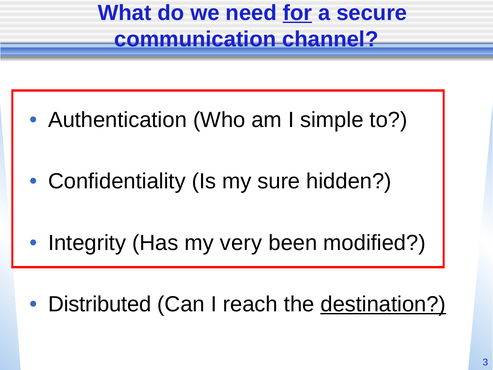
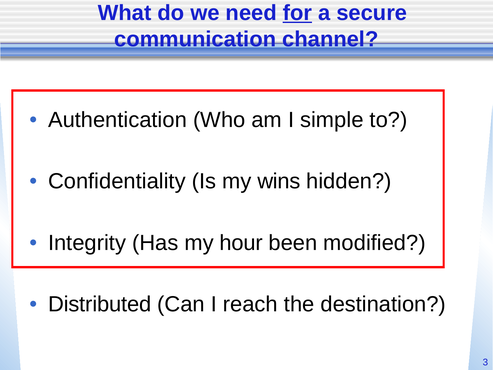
sure: sure -> wins (279, 181)
very: very -> hour (241, 243)
destination underline: present -> none (383, 304)
